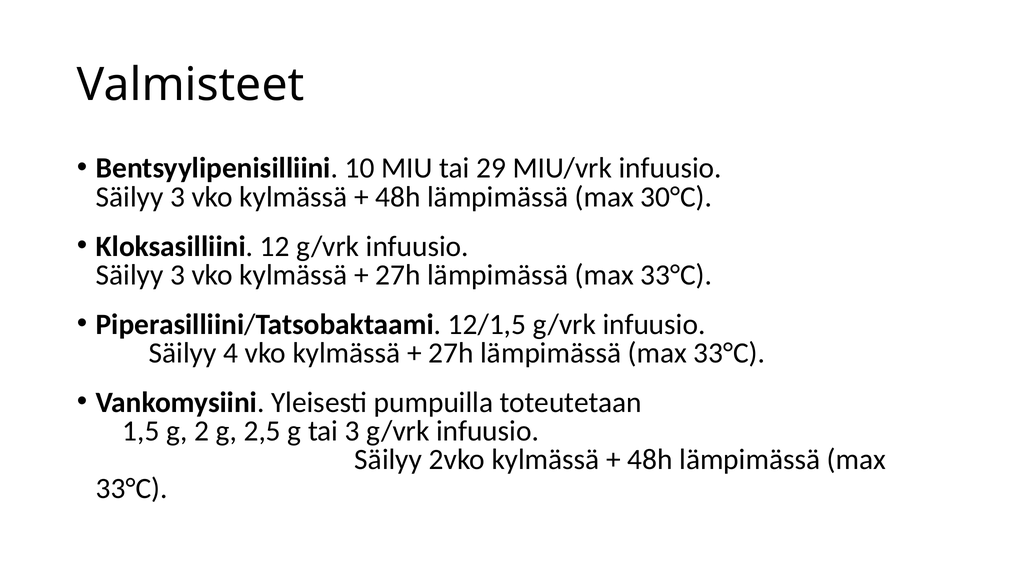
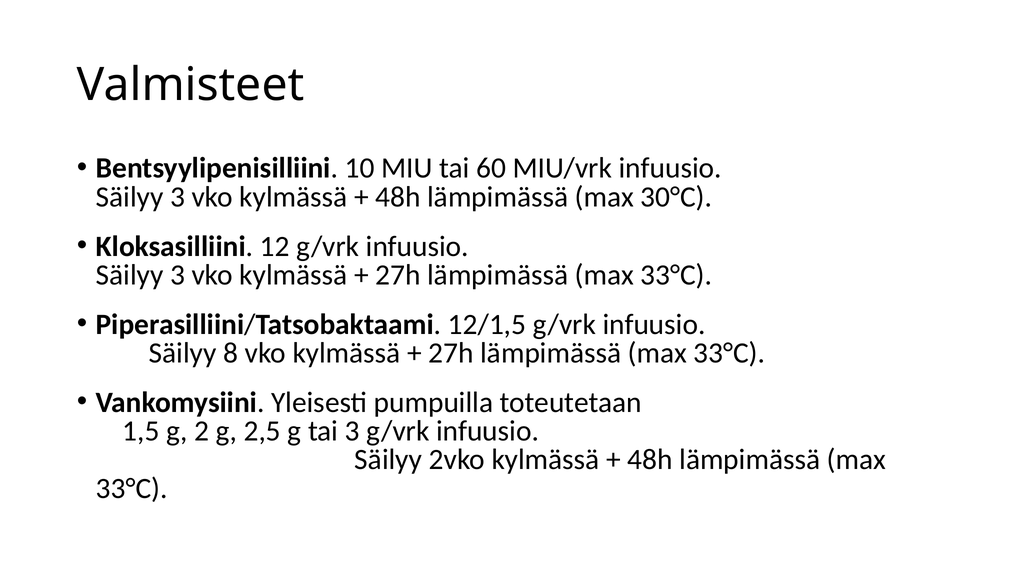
29: 29 -> 60 (491, 168)
4: 4 -> 8 (231, 353)
